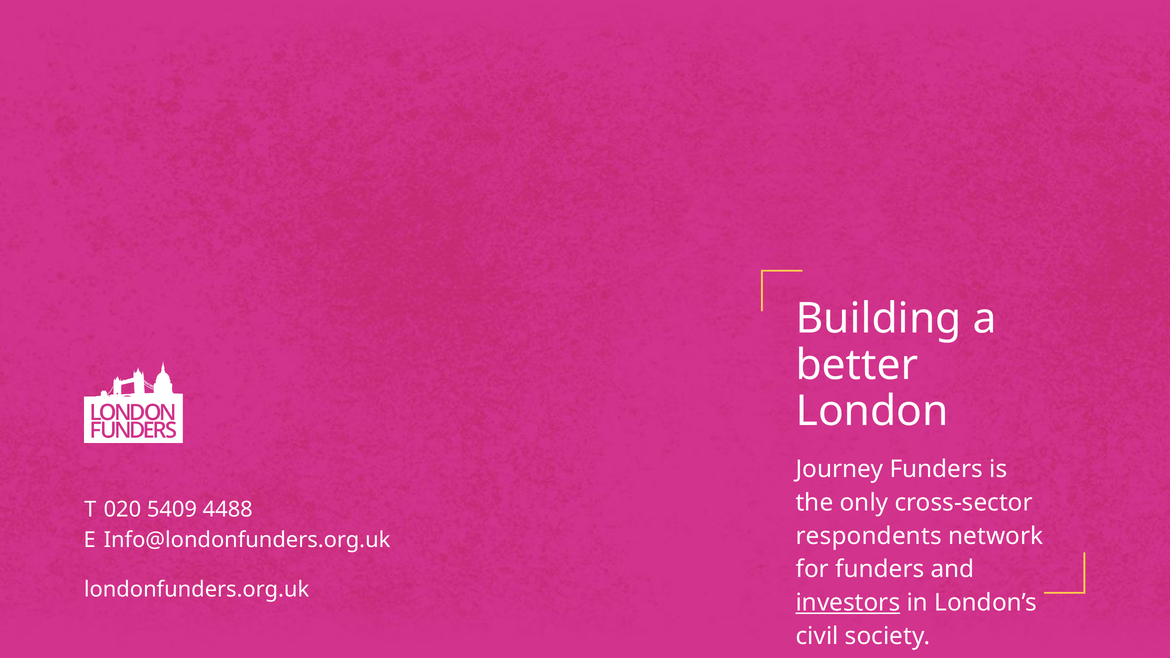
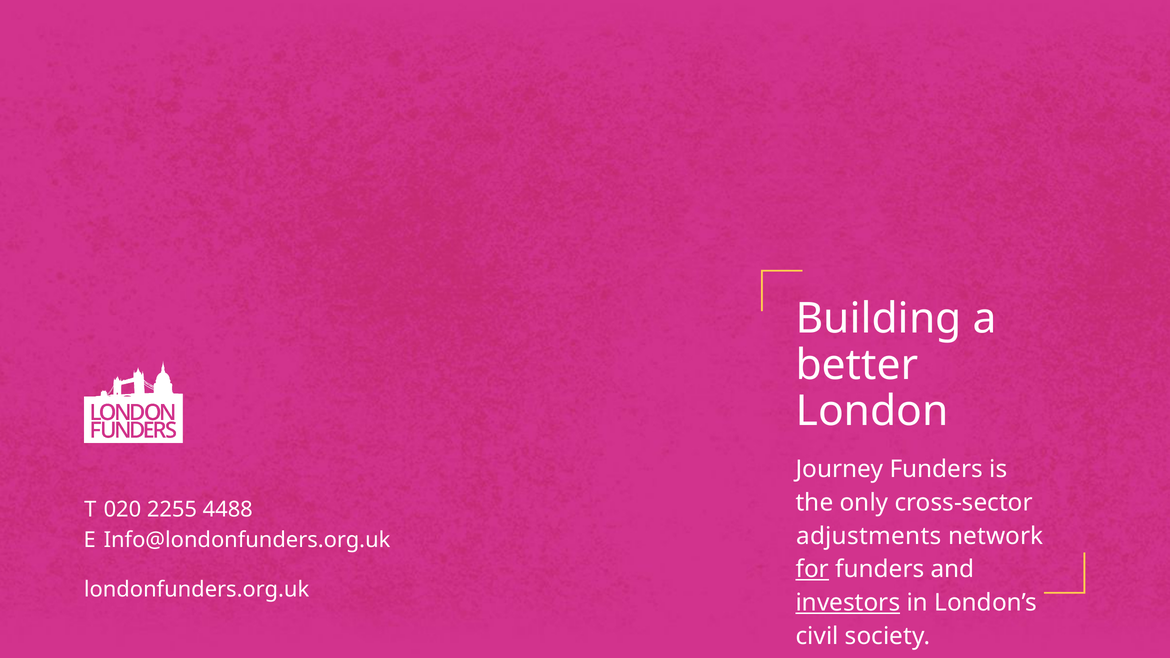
5409: 5409 -> 2255 (172, 510)
respondents: respondents -> adjustments (869, 536)
for underline: none -> present (812, 569)
